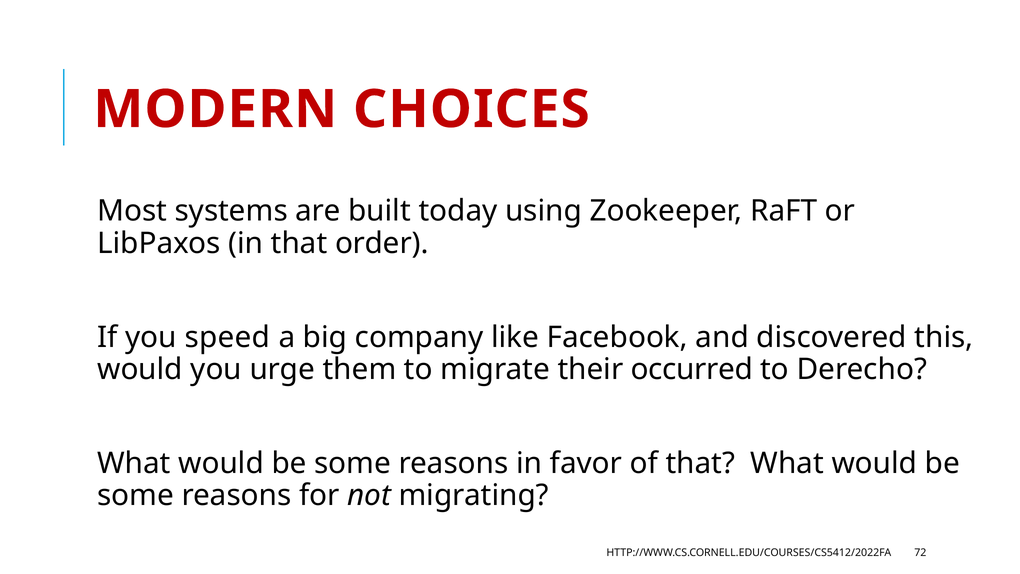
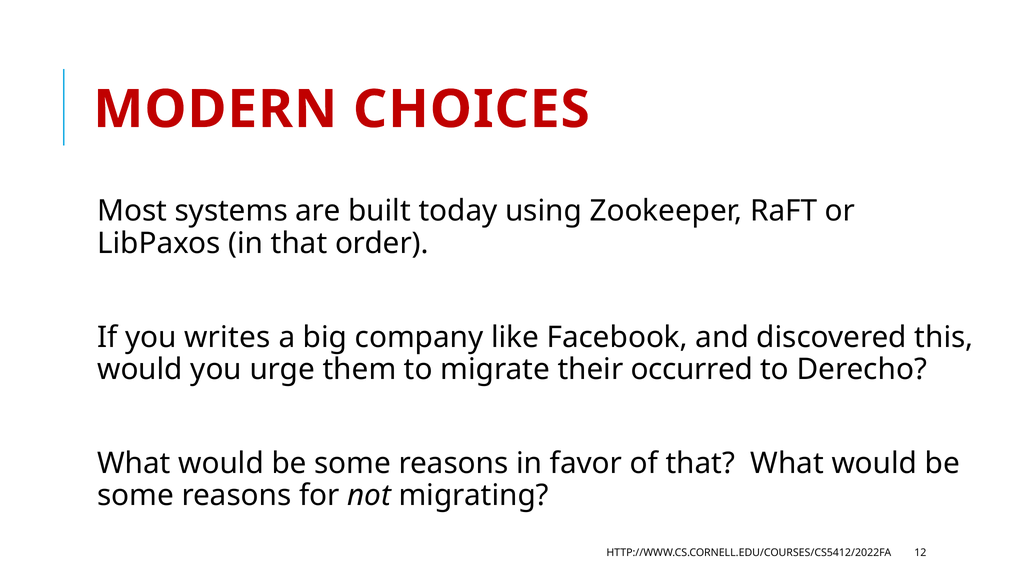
speed: speed -> writes (228, 337)
72: 72 -> 12 (920, 553)
